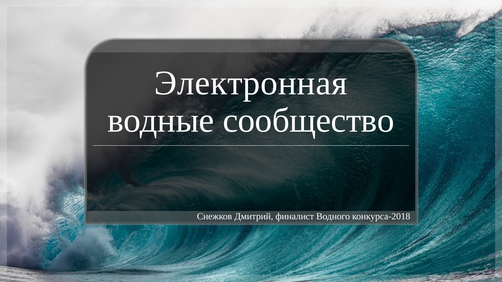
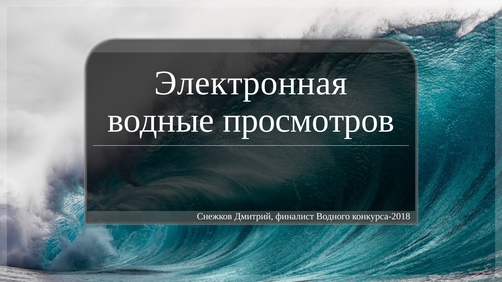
сообщество: сообщество -> просмотров (309, 120)
